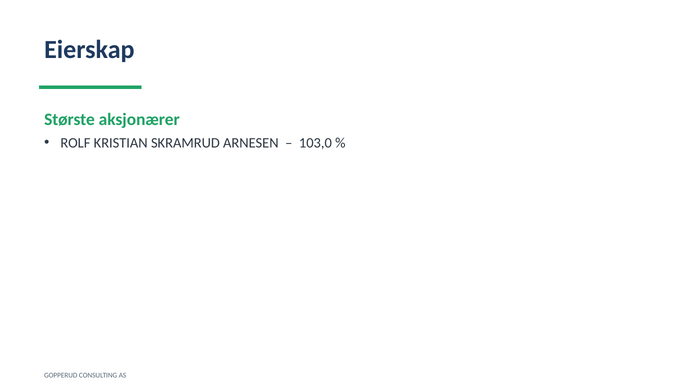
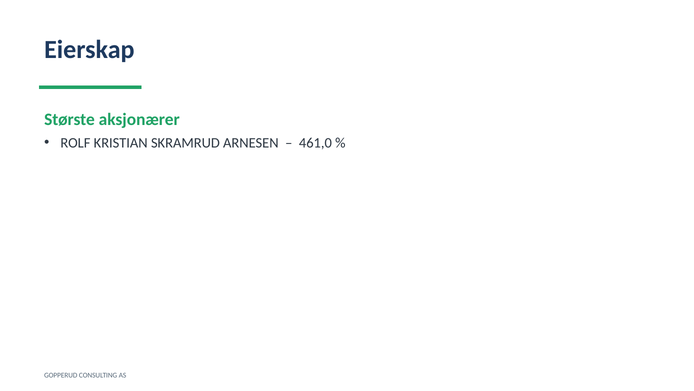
103,0: 103,0 -> 461,0 (315, 143)
